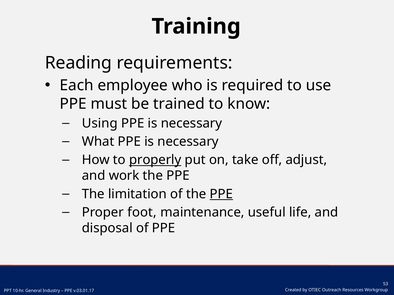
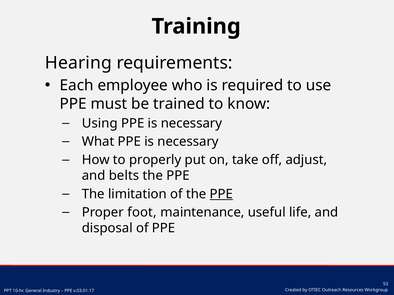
Reading: Reading -> Hearing (78, 63)
properly underline: present -> none (155, 160)
work: work -> belts (124, 176)
